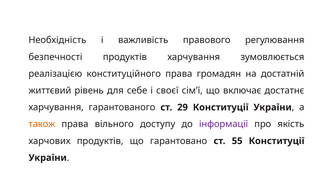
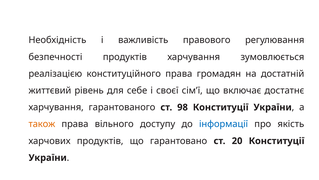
29: 29 -> 98 (183, 107)
інформації colour: purple -> blue (224, 124)
55: 55 -> 20 (237, 141)
